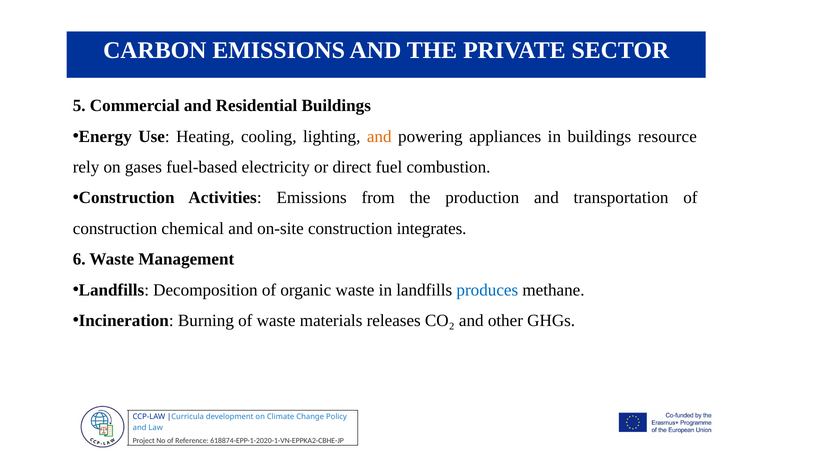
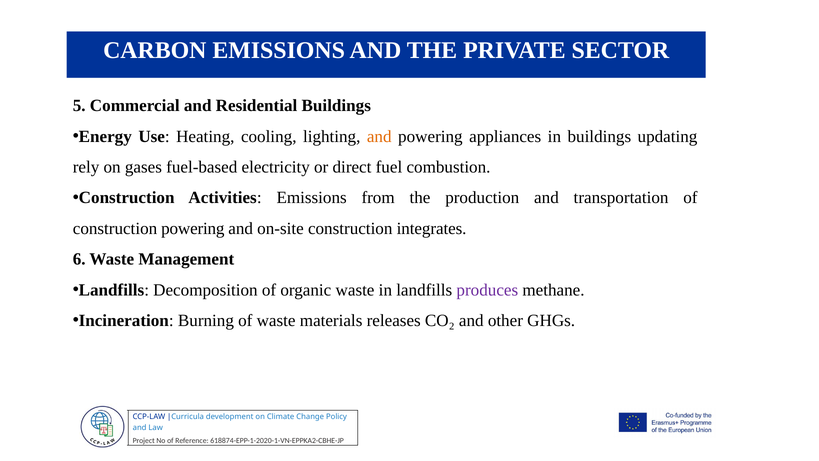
resource: resource -> updating (667, 136)
construction chemical: chemical -> powering (193, 228)
produces colour: blue -> purple (487, 290)
